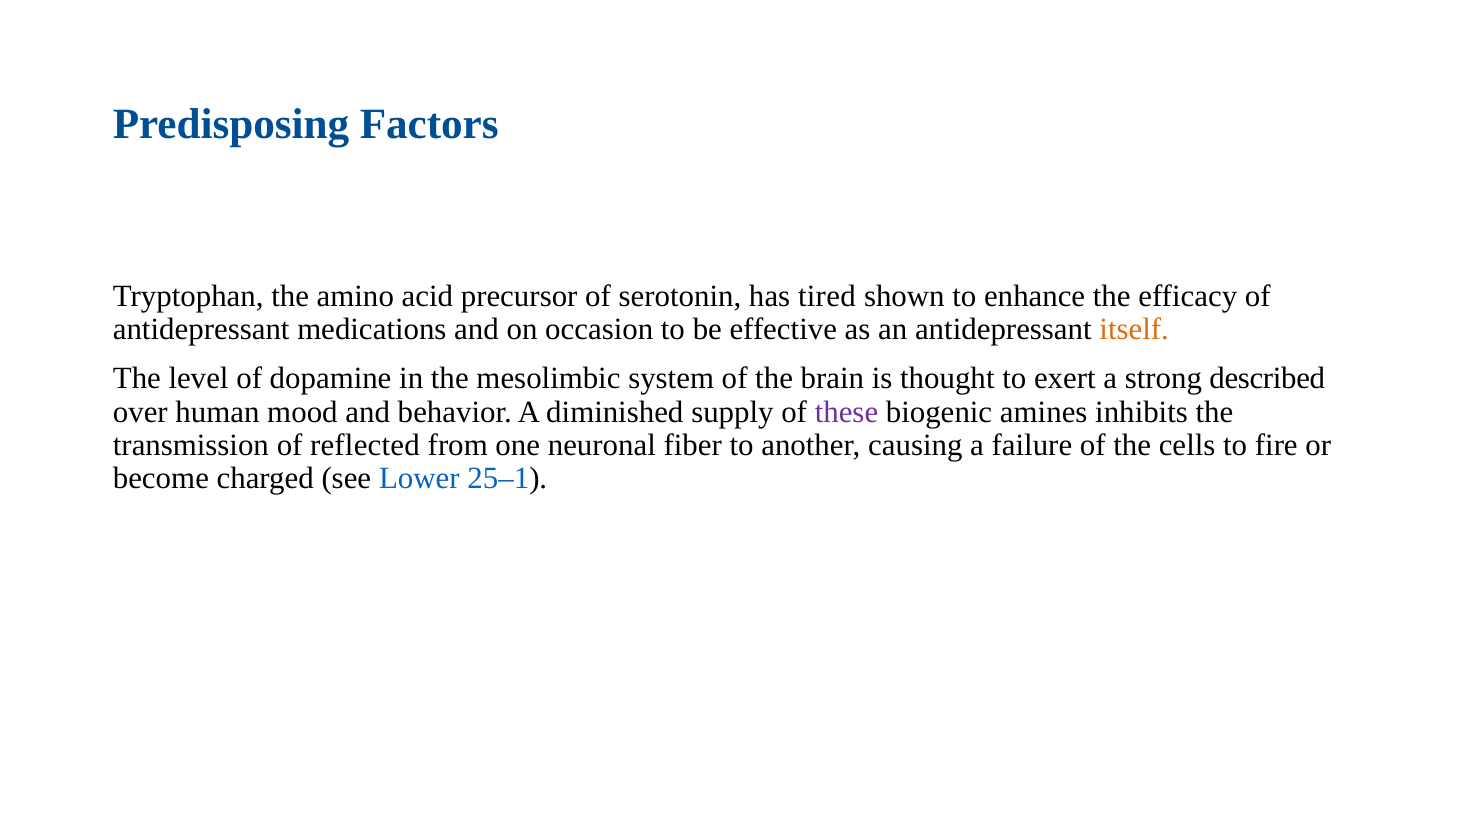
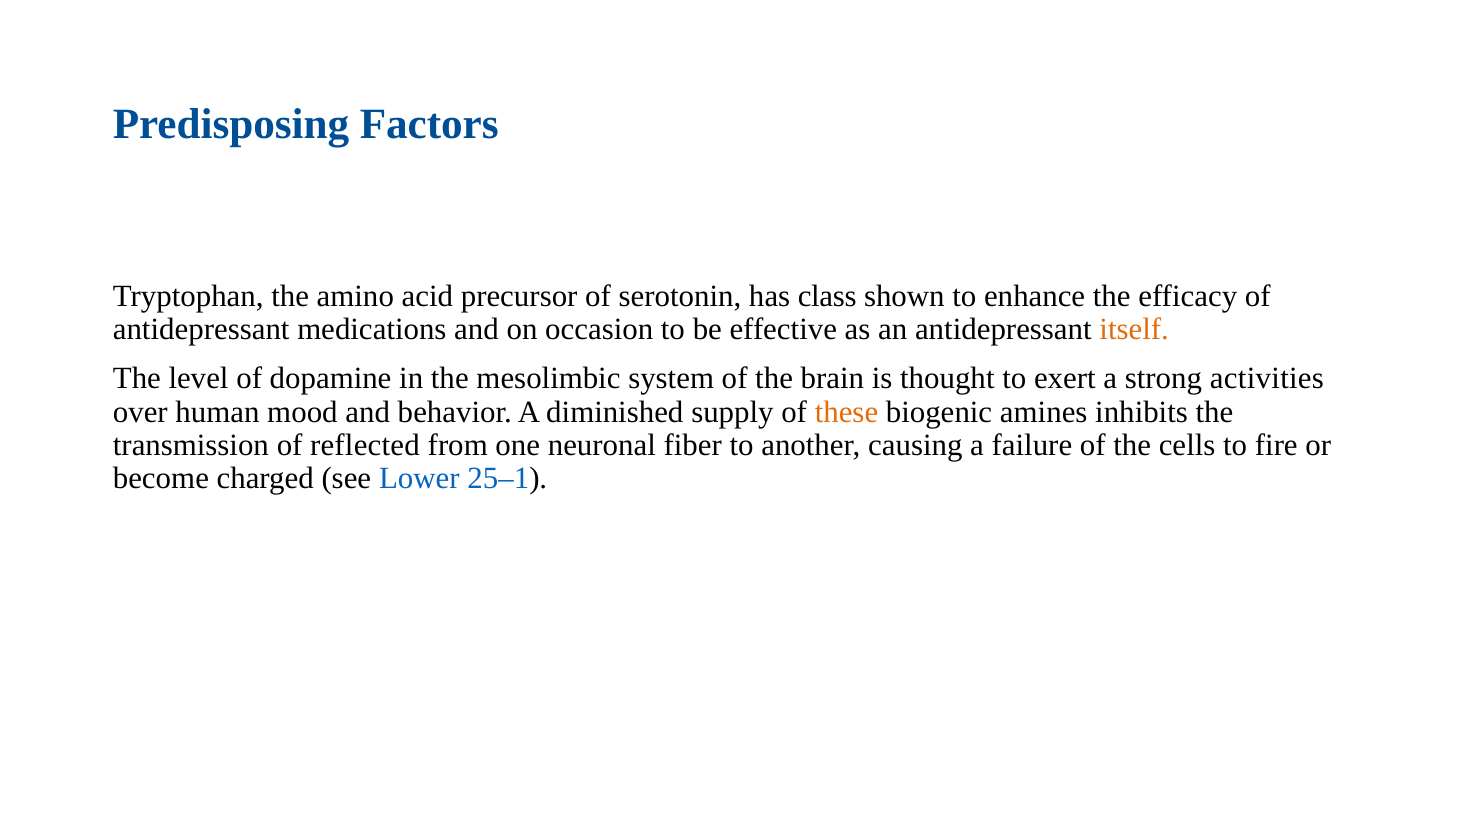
tired: tired -> class (827, 296)
described: described -> activities (1267, 379)
these colour: purple -> orange (846, 412)
